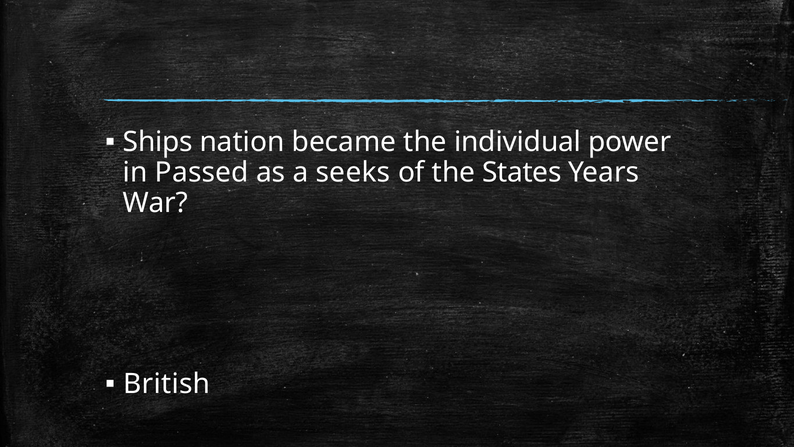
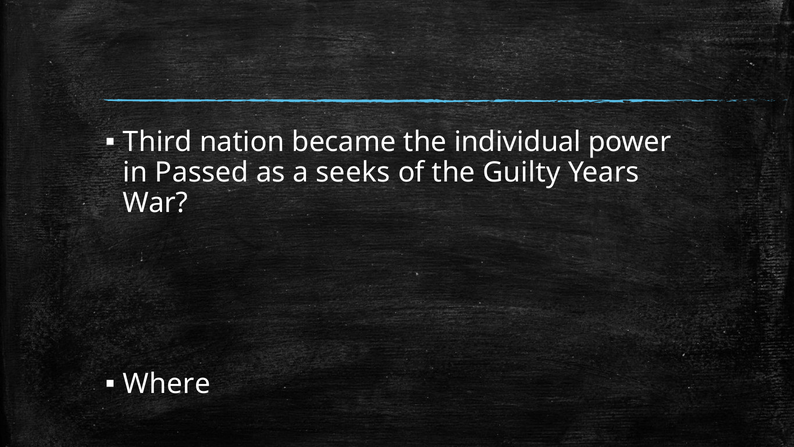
Ships: Ships -> Third (158, 142)
States: States -> Guilty (522, 172)
British: British -> Where (167, 384)
